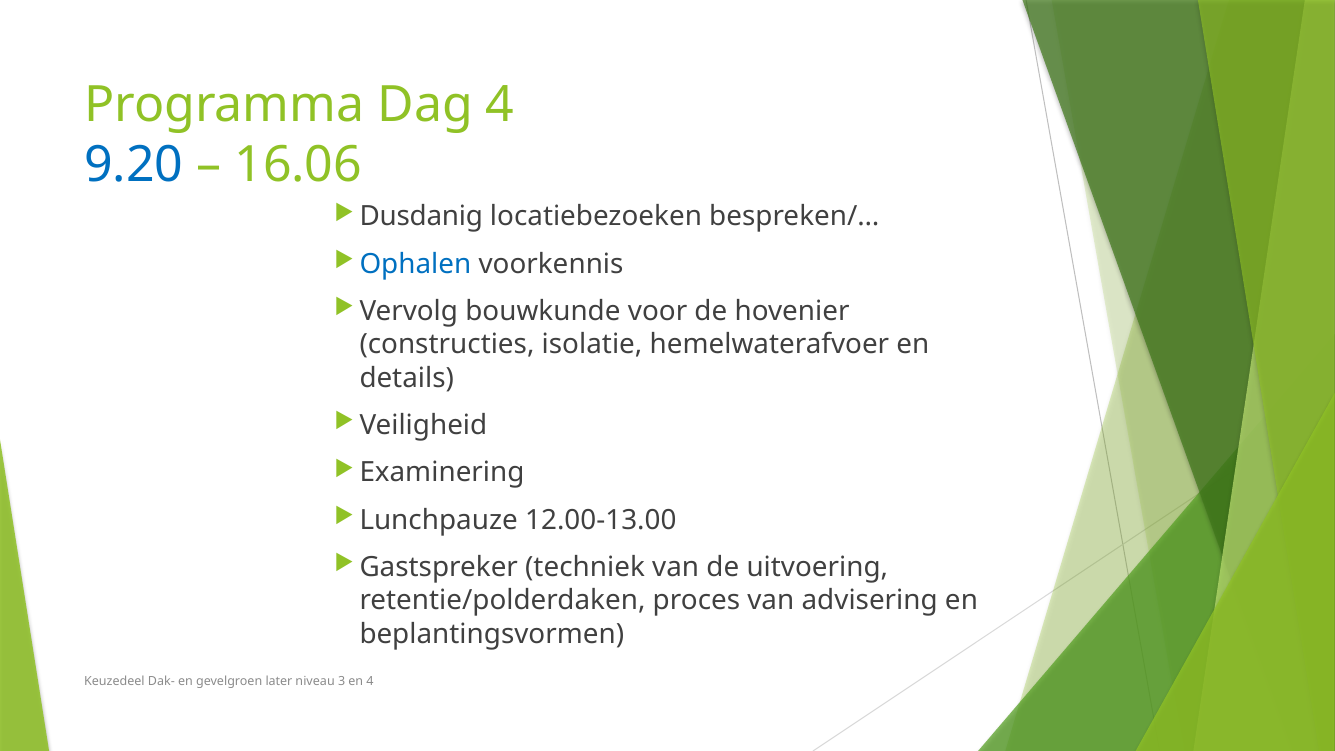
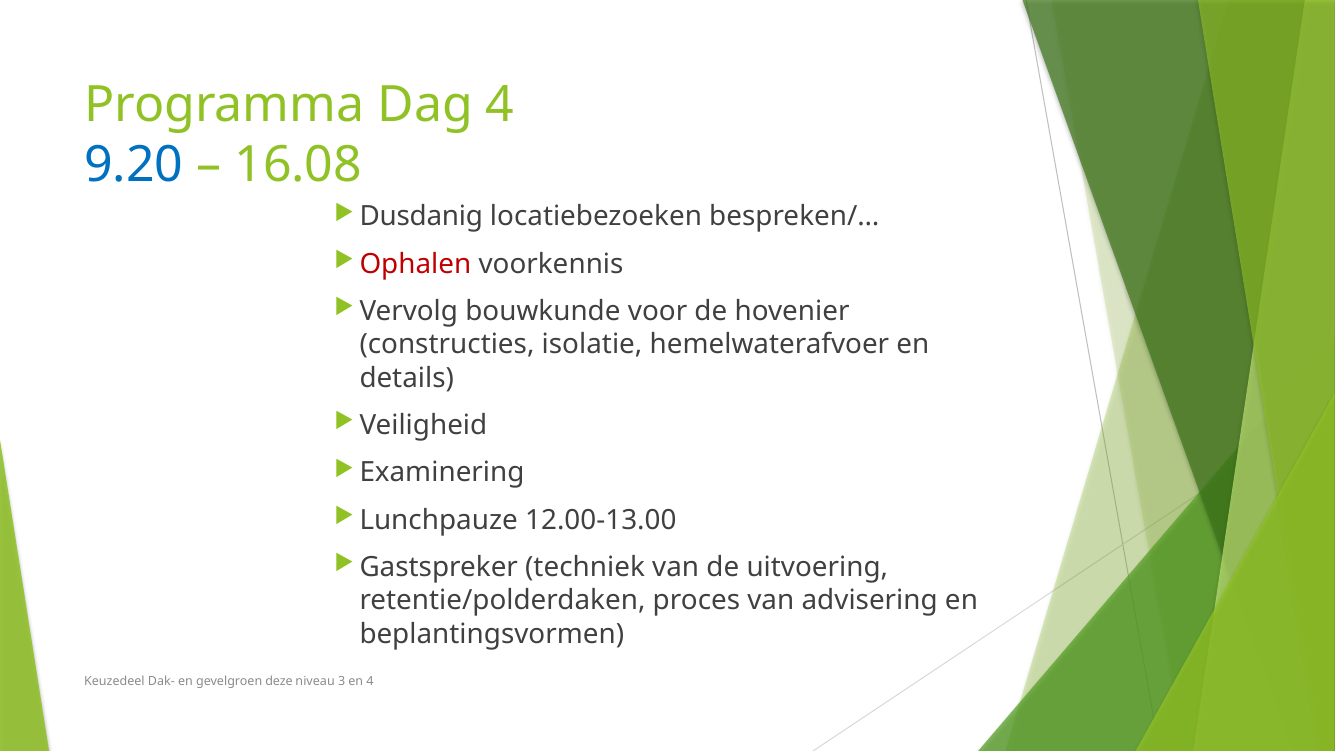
16.06: 16.06 -> 16.08 (298, 165)
Ophalen colour: blue -> red (415, 264)
later: later -> deze (279, 681)
